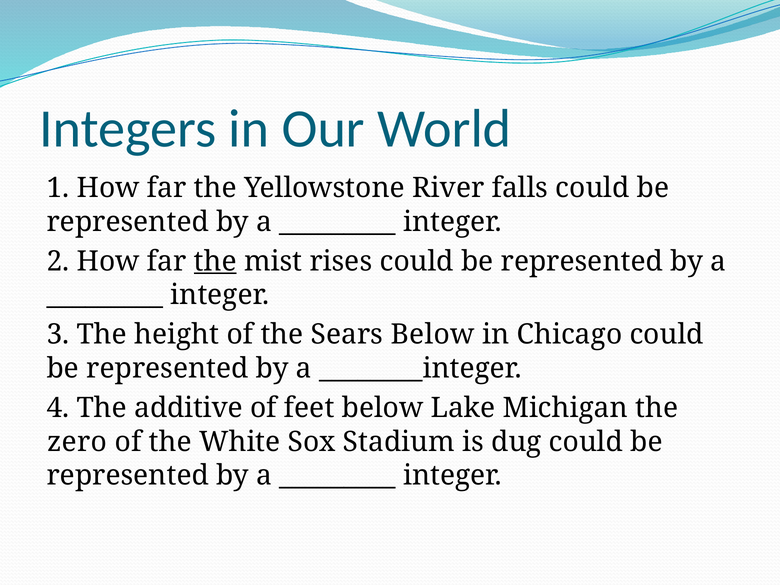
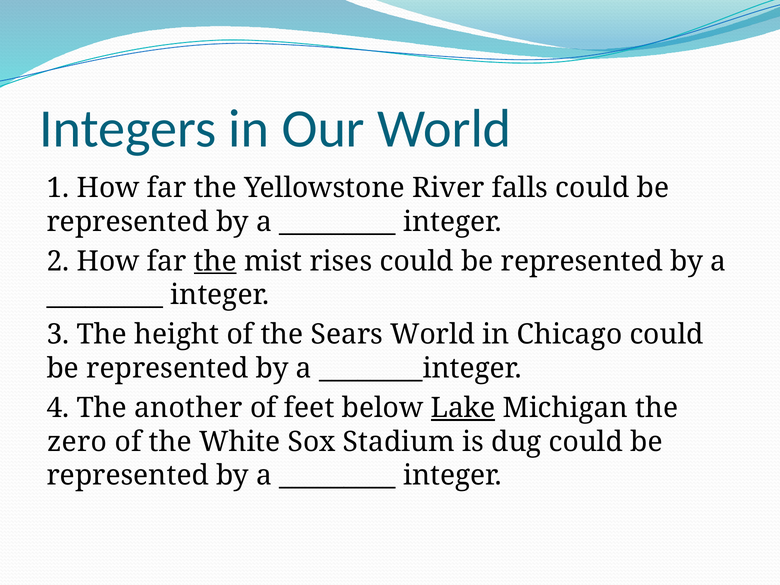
Sears Below: Below -> World (433, 335)
additive: additive -> another (188, 408)
Lake underline: none -> present (463, 408)
